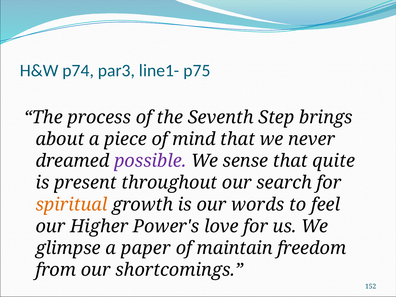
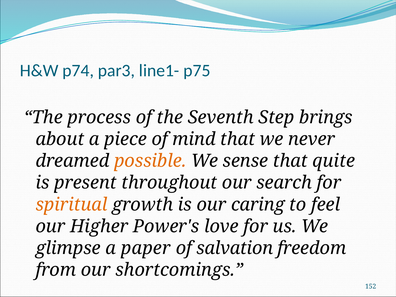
possible colour: purple -> orange (150, 161)
words: words -> caring (258, 205)
maintain: maintain -> salvation (235, 248)
